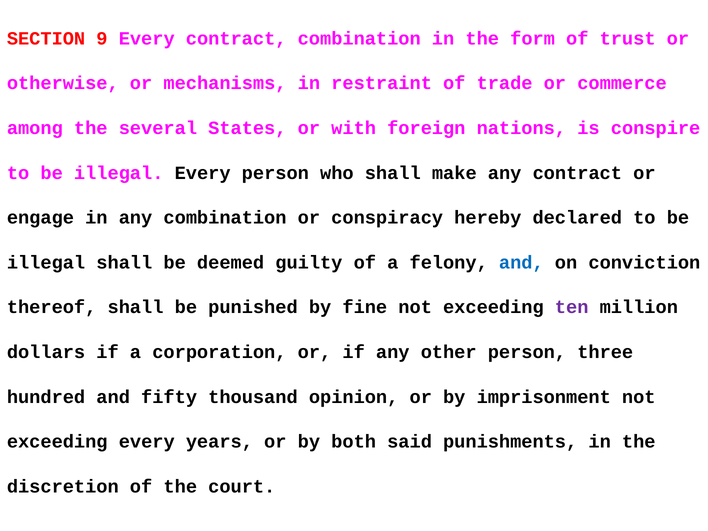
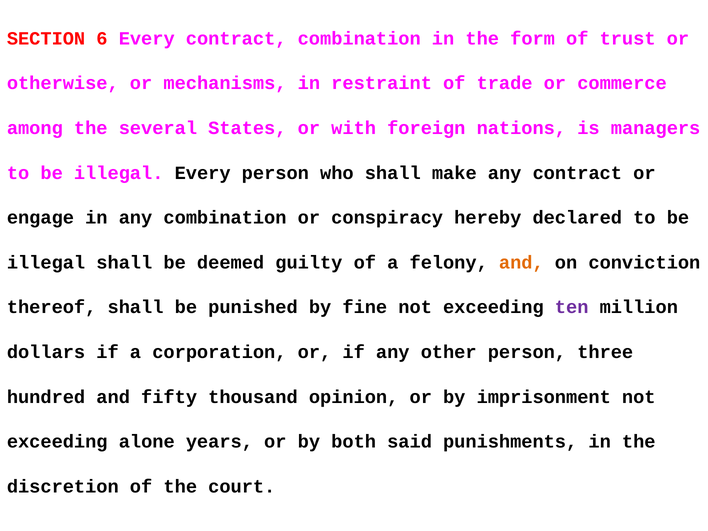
9: 9 -> 6 (102, 38)
conspire: conspire -> managers (656, 128)
and colour: blue -> orange (521, 262)
exceeding every: every -> alone (147, 442)
